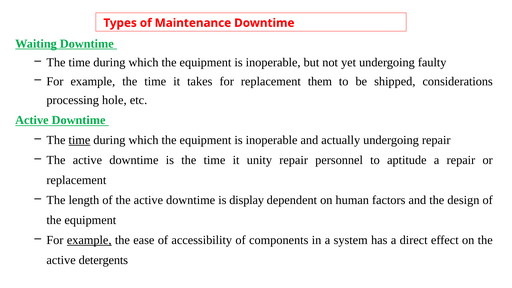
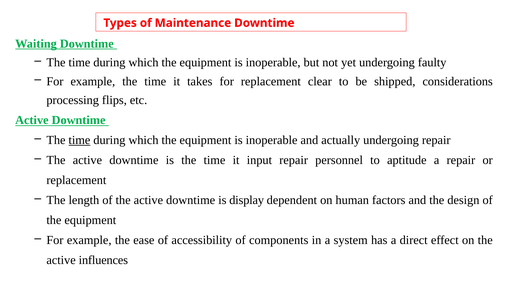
them: them -> clear (320, 81)
hole: hole -> flips (114, 100)
unity: unity -> input (259, 160)
example underline: present -> none (89, 240)
detergents: detergents -> influences (103, 260)
